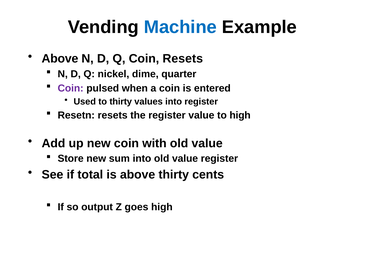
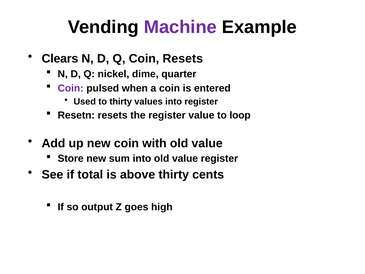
Machine colour: blue -> purple (180, 27)
Above: Above -> Clears (60, 59)
to high: high -> loop (240, 115)
